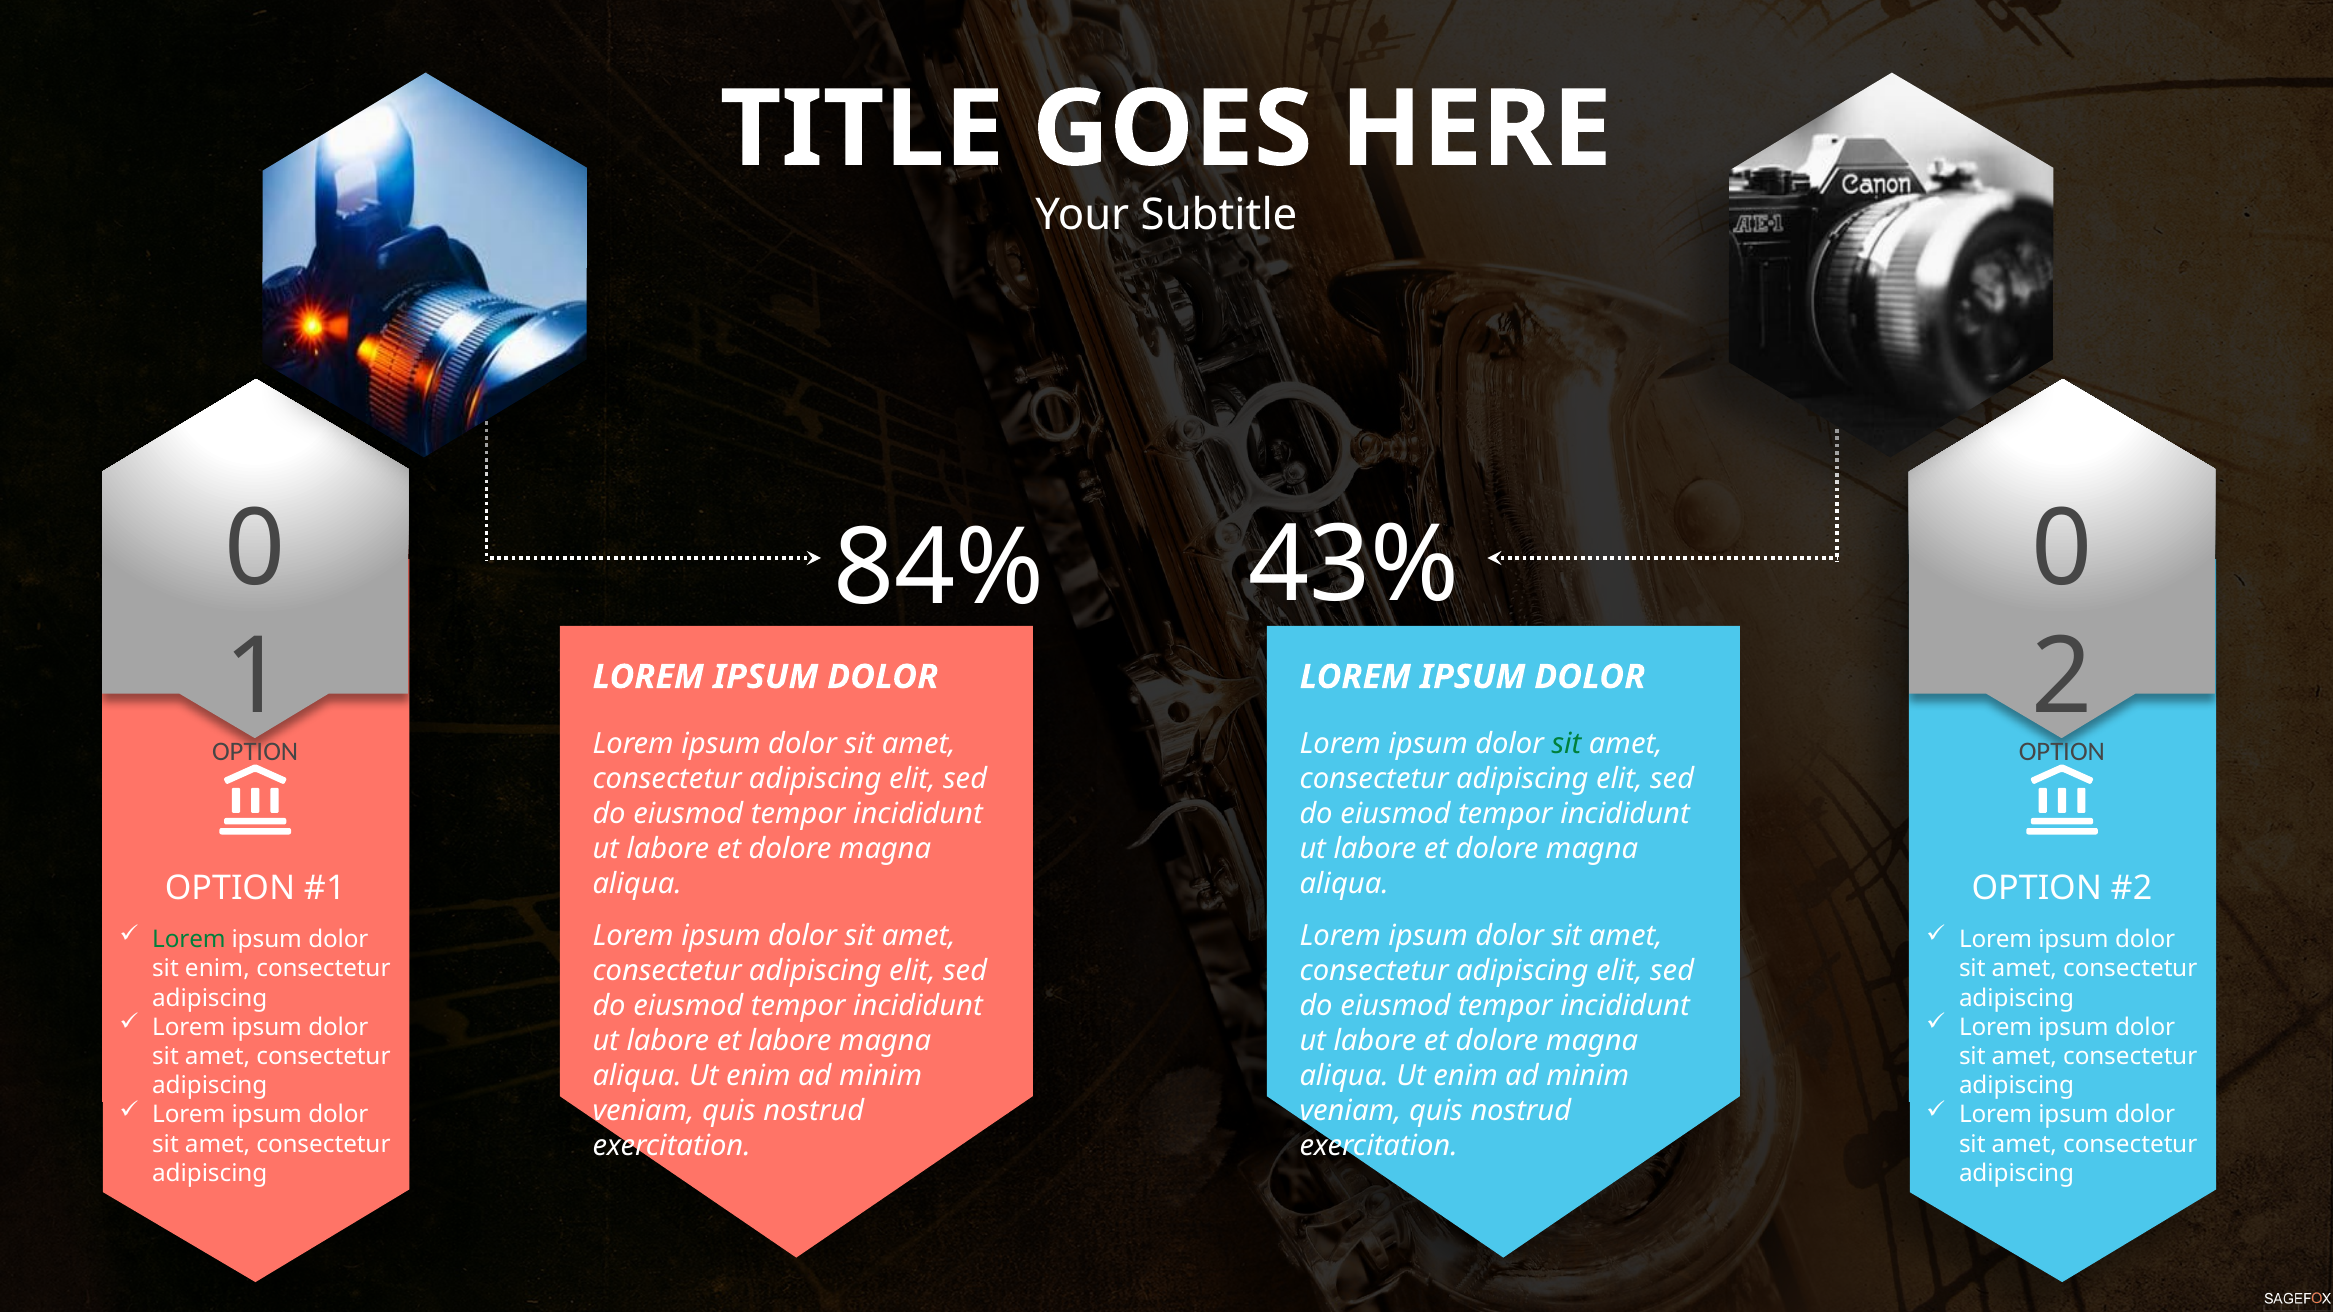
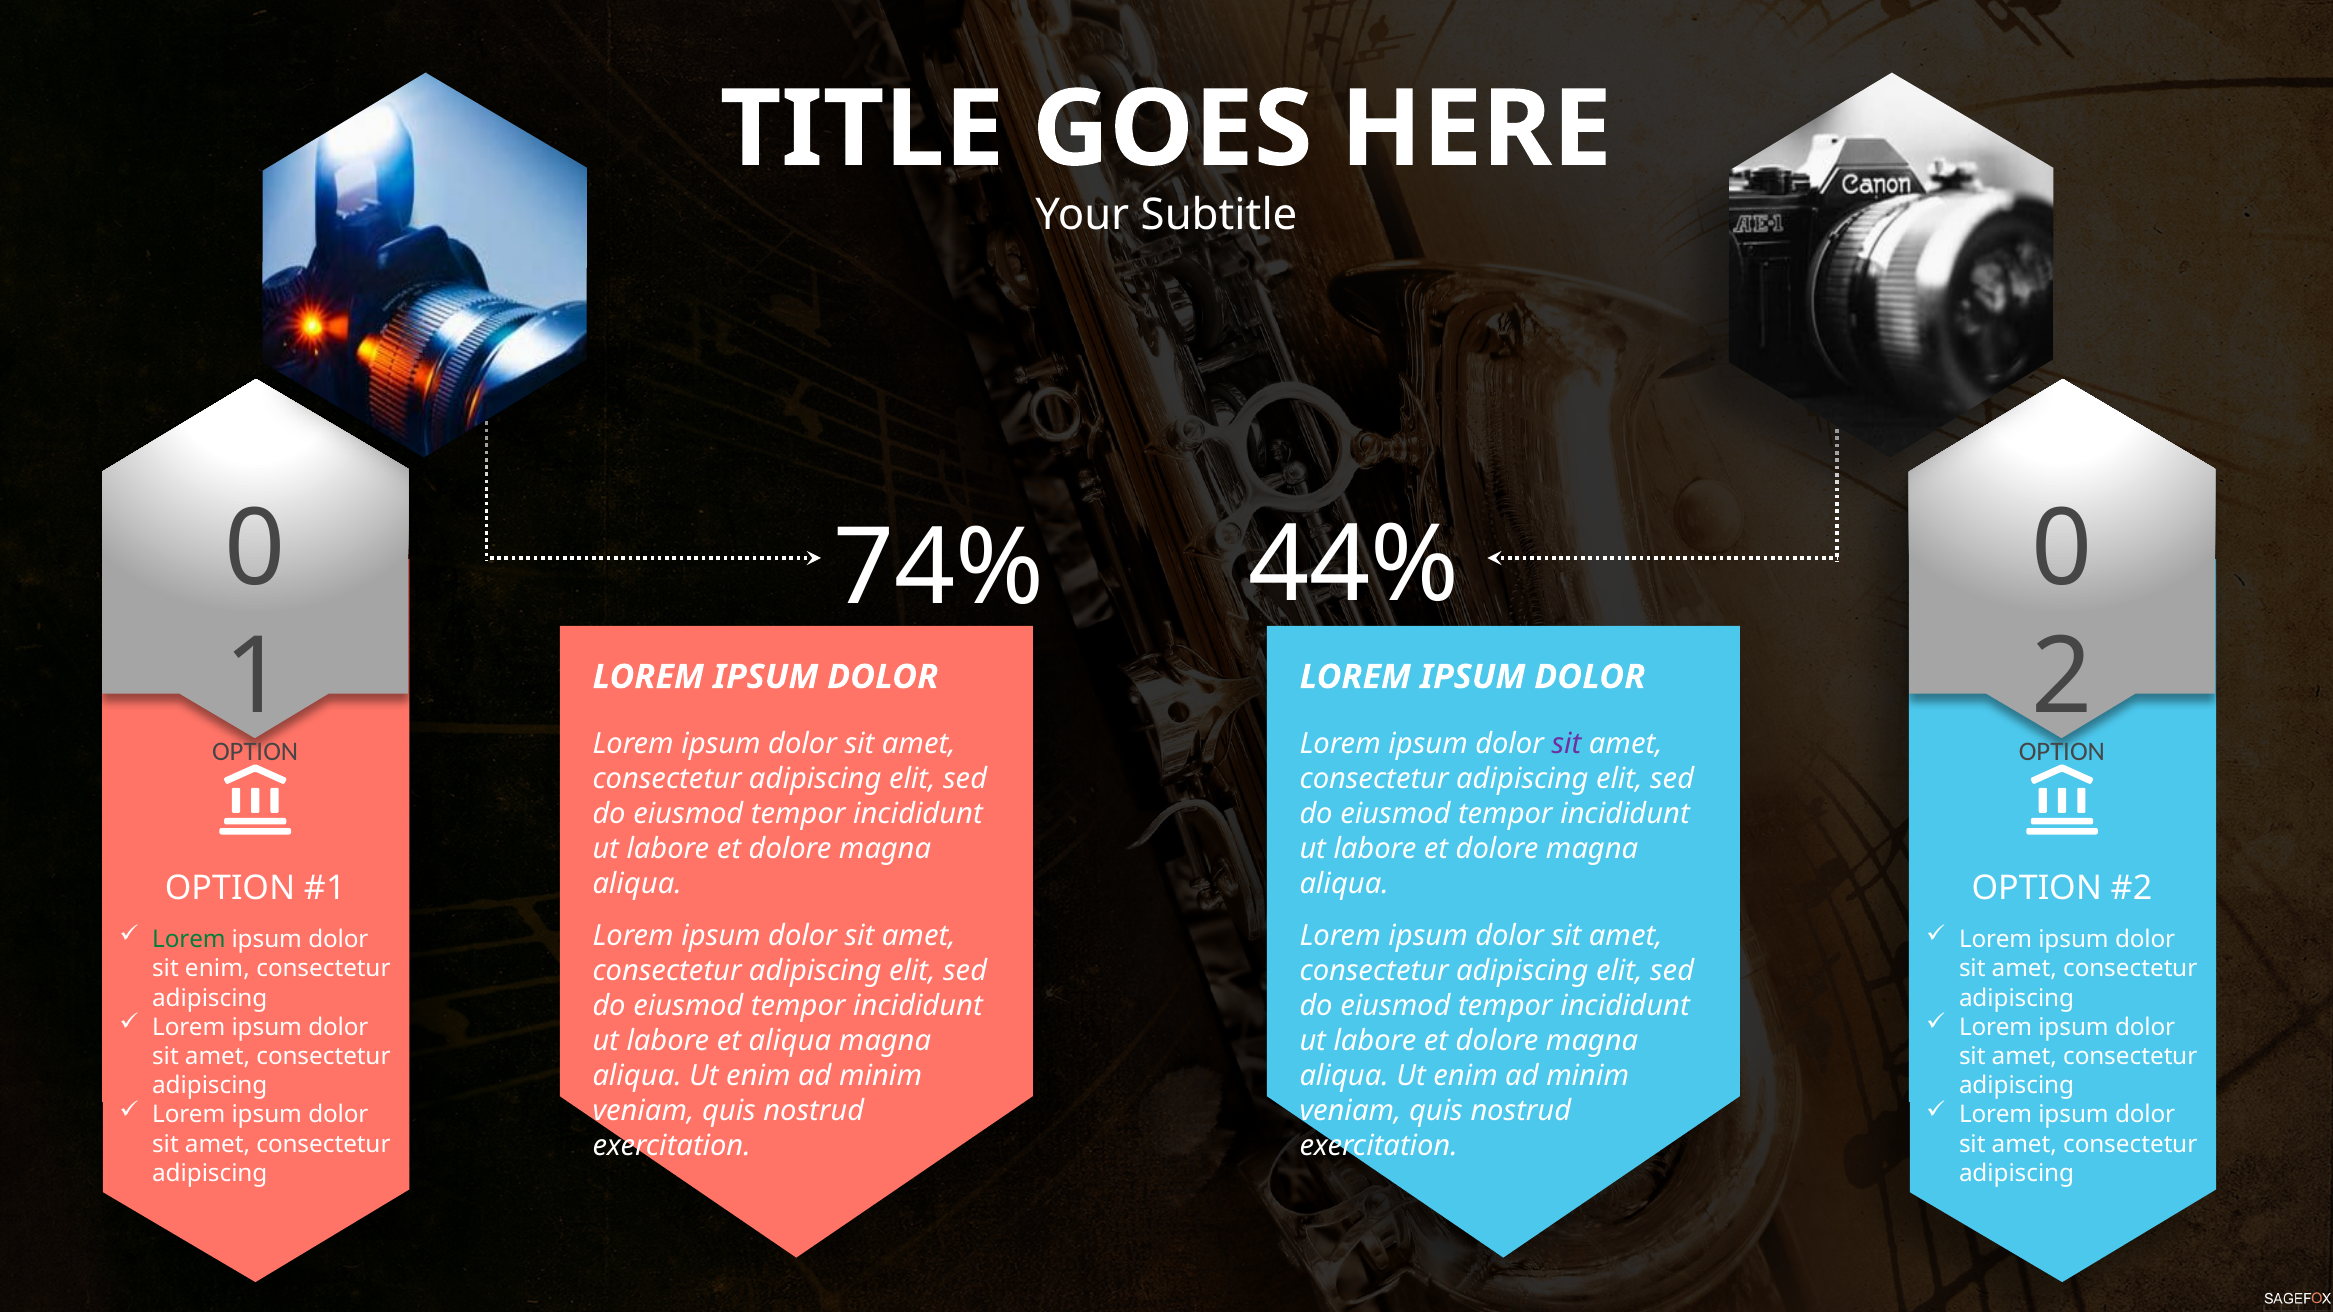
43%: 43% -> 44% (1354, 565)
84%: 84% -> 74% (939, 568)
sit colour: green -> purple (1566, 744)
et labore: labore -> aliqua (790, 1041)
